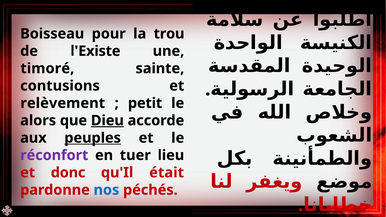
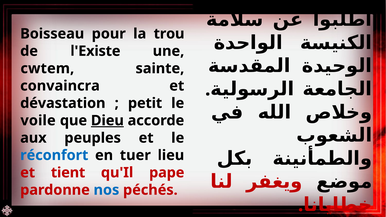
timoré: timoré -> cwtem (47, 68)
contusions: contusions -> convaincra (60, 86)
relèvement: relèvement -> dévastation (63, 103)
alors: alors -> voile (38, 121)
peuples underline: present -> none (93, 138)
réconfort colour: purple -> blue (54, 155)
donc: donc -> tient (68, 173)
était: était -> pape (167, 173)
